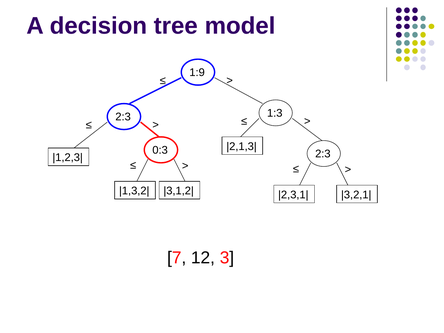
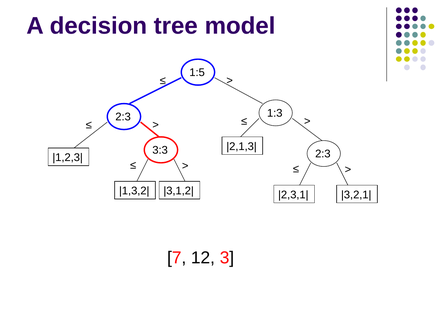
1:9: 1:9 -> 1:5 (197, 72)
0:3: 0:3 -> 3:3 (160, 150)
